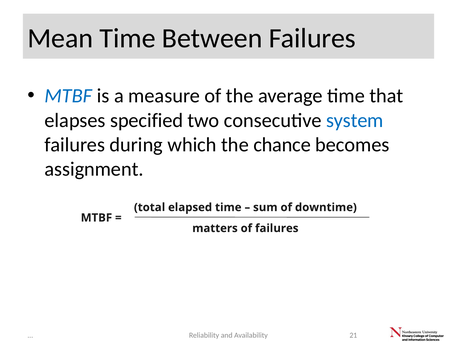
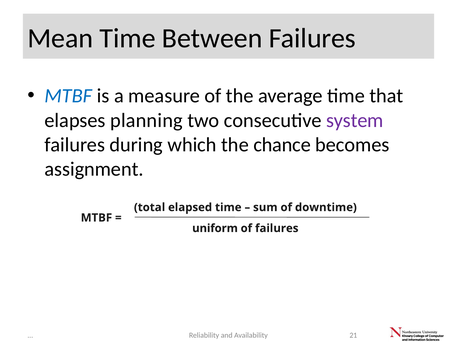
specified: specified -> planning (146, 120)
system colour: blue -> purple (355, 120)
matters: matters -> uniform (215, 228)
